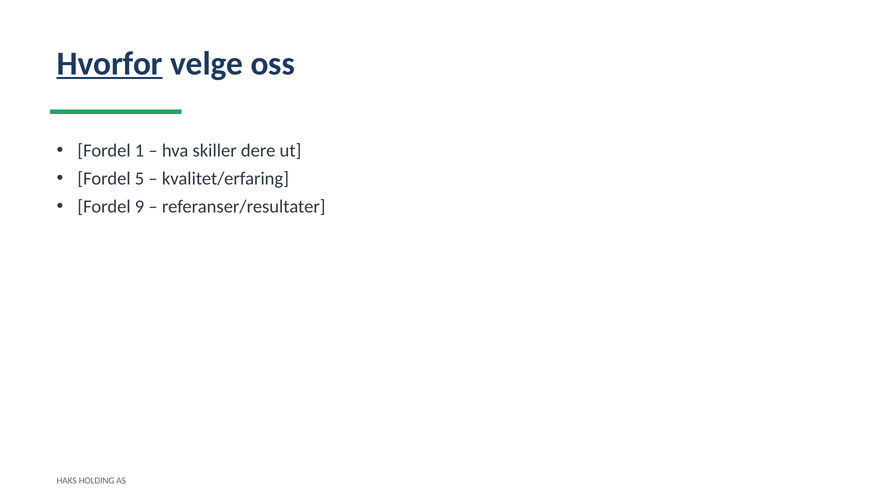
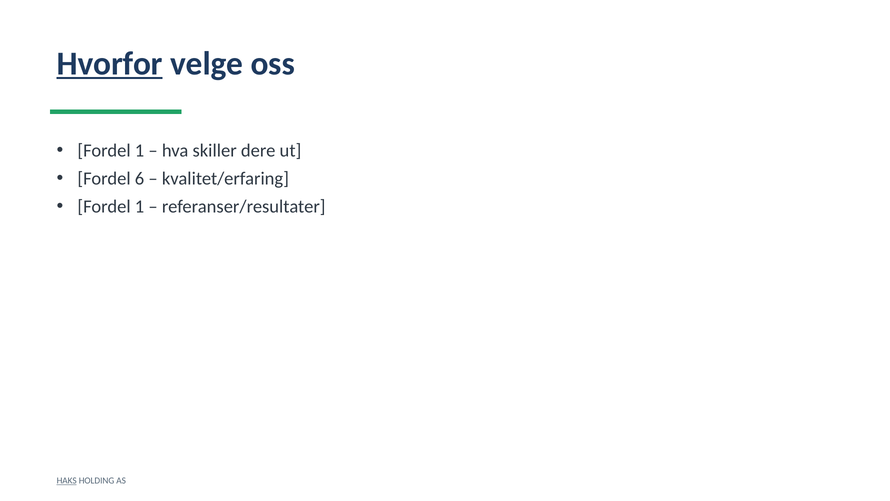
5: 5 -> 6 (140, 179)
9: 9 -> 1 (140, 206)
HAKS underline: none -> present (67, 480)
